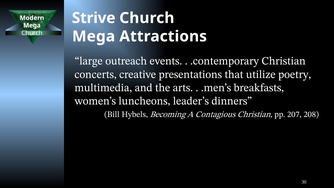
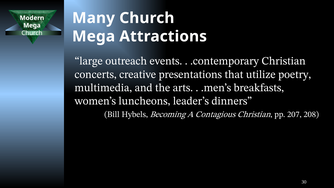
Strive: Strive -> Many (93, 18)
